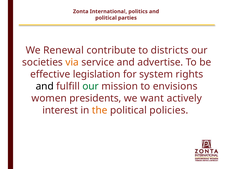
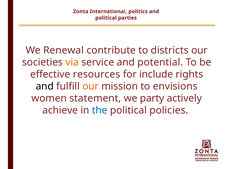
advertise: advertise -> potential (160, 62)
legislation: legislation -> resources (97, 74)
system: system -> include (156, 74)
our colour: green -> orange (91, 87)
presidents: presidents -> statement (95, 99)
want: want -> party (152, 99)
interest: interest -> achieve (60, 111)
the colour: orange -> blue (100, 111)
